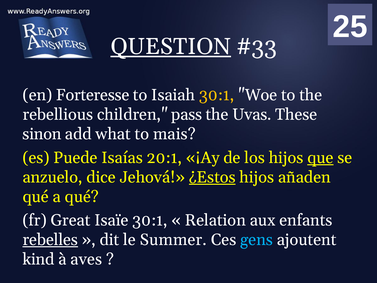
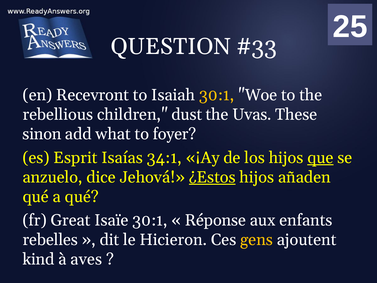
QUESTION underline: present -> none (171, 47)
Forteresse: Forteresse -> Recevront (93, 95)
pass: pass -> dust (187, 114)
mais: mais -> foyer (174, 134)
Puede: Puede -> Esprit (75, 158)
20:1: 20:1 -> 34:1 (164, 158)
Relation: Relation -> Réponse (215, 220)
rebelles underline: present -> none (50, 240)
Summer: Summer -> Hicieron (173, 240)
gens colour: light blue -> yellow (257, 240)
